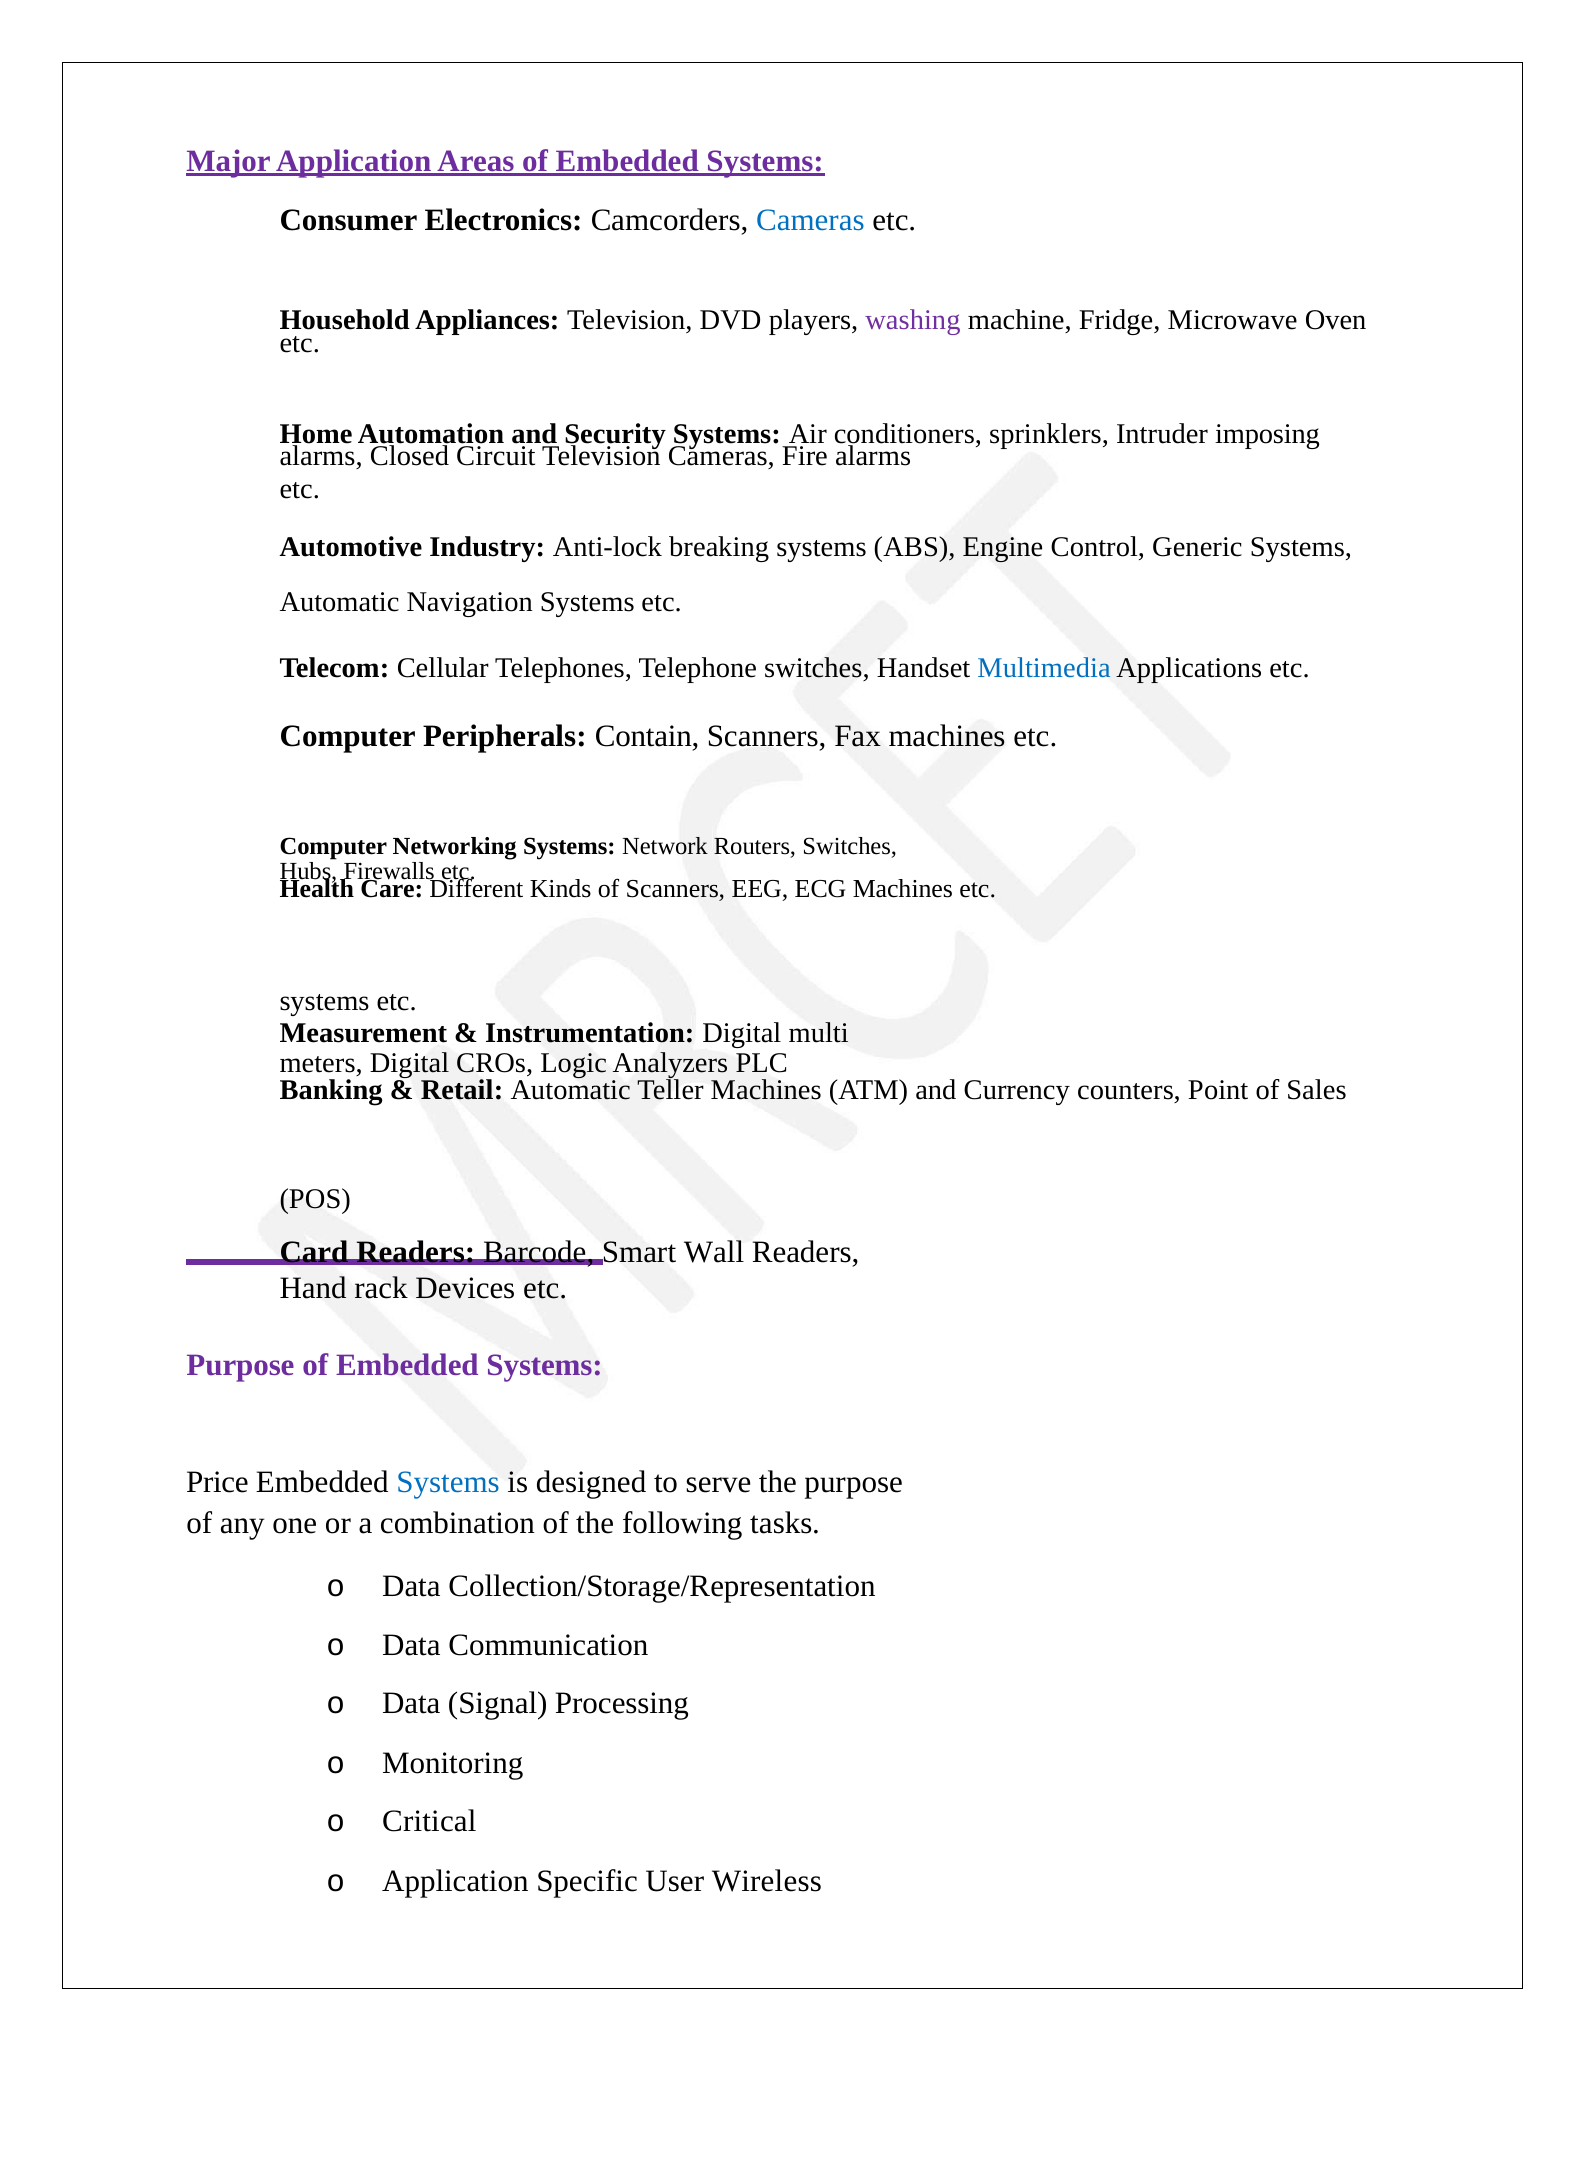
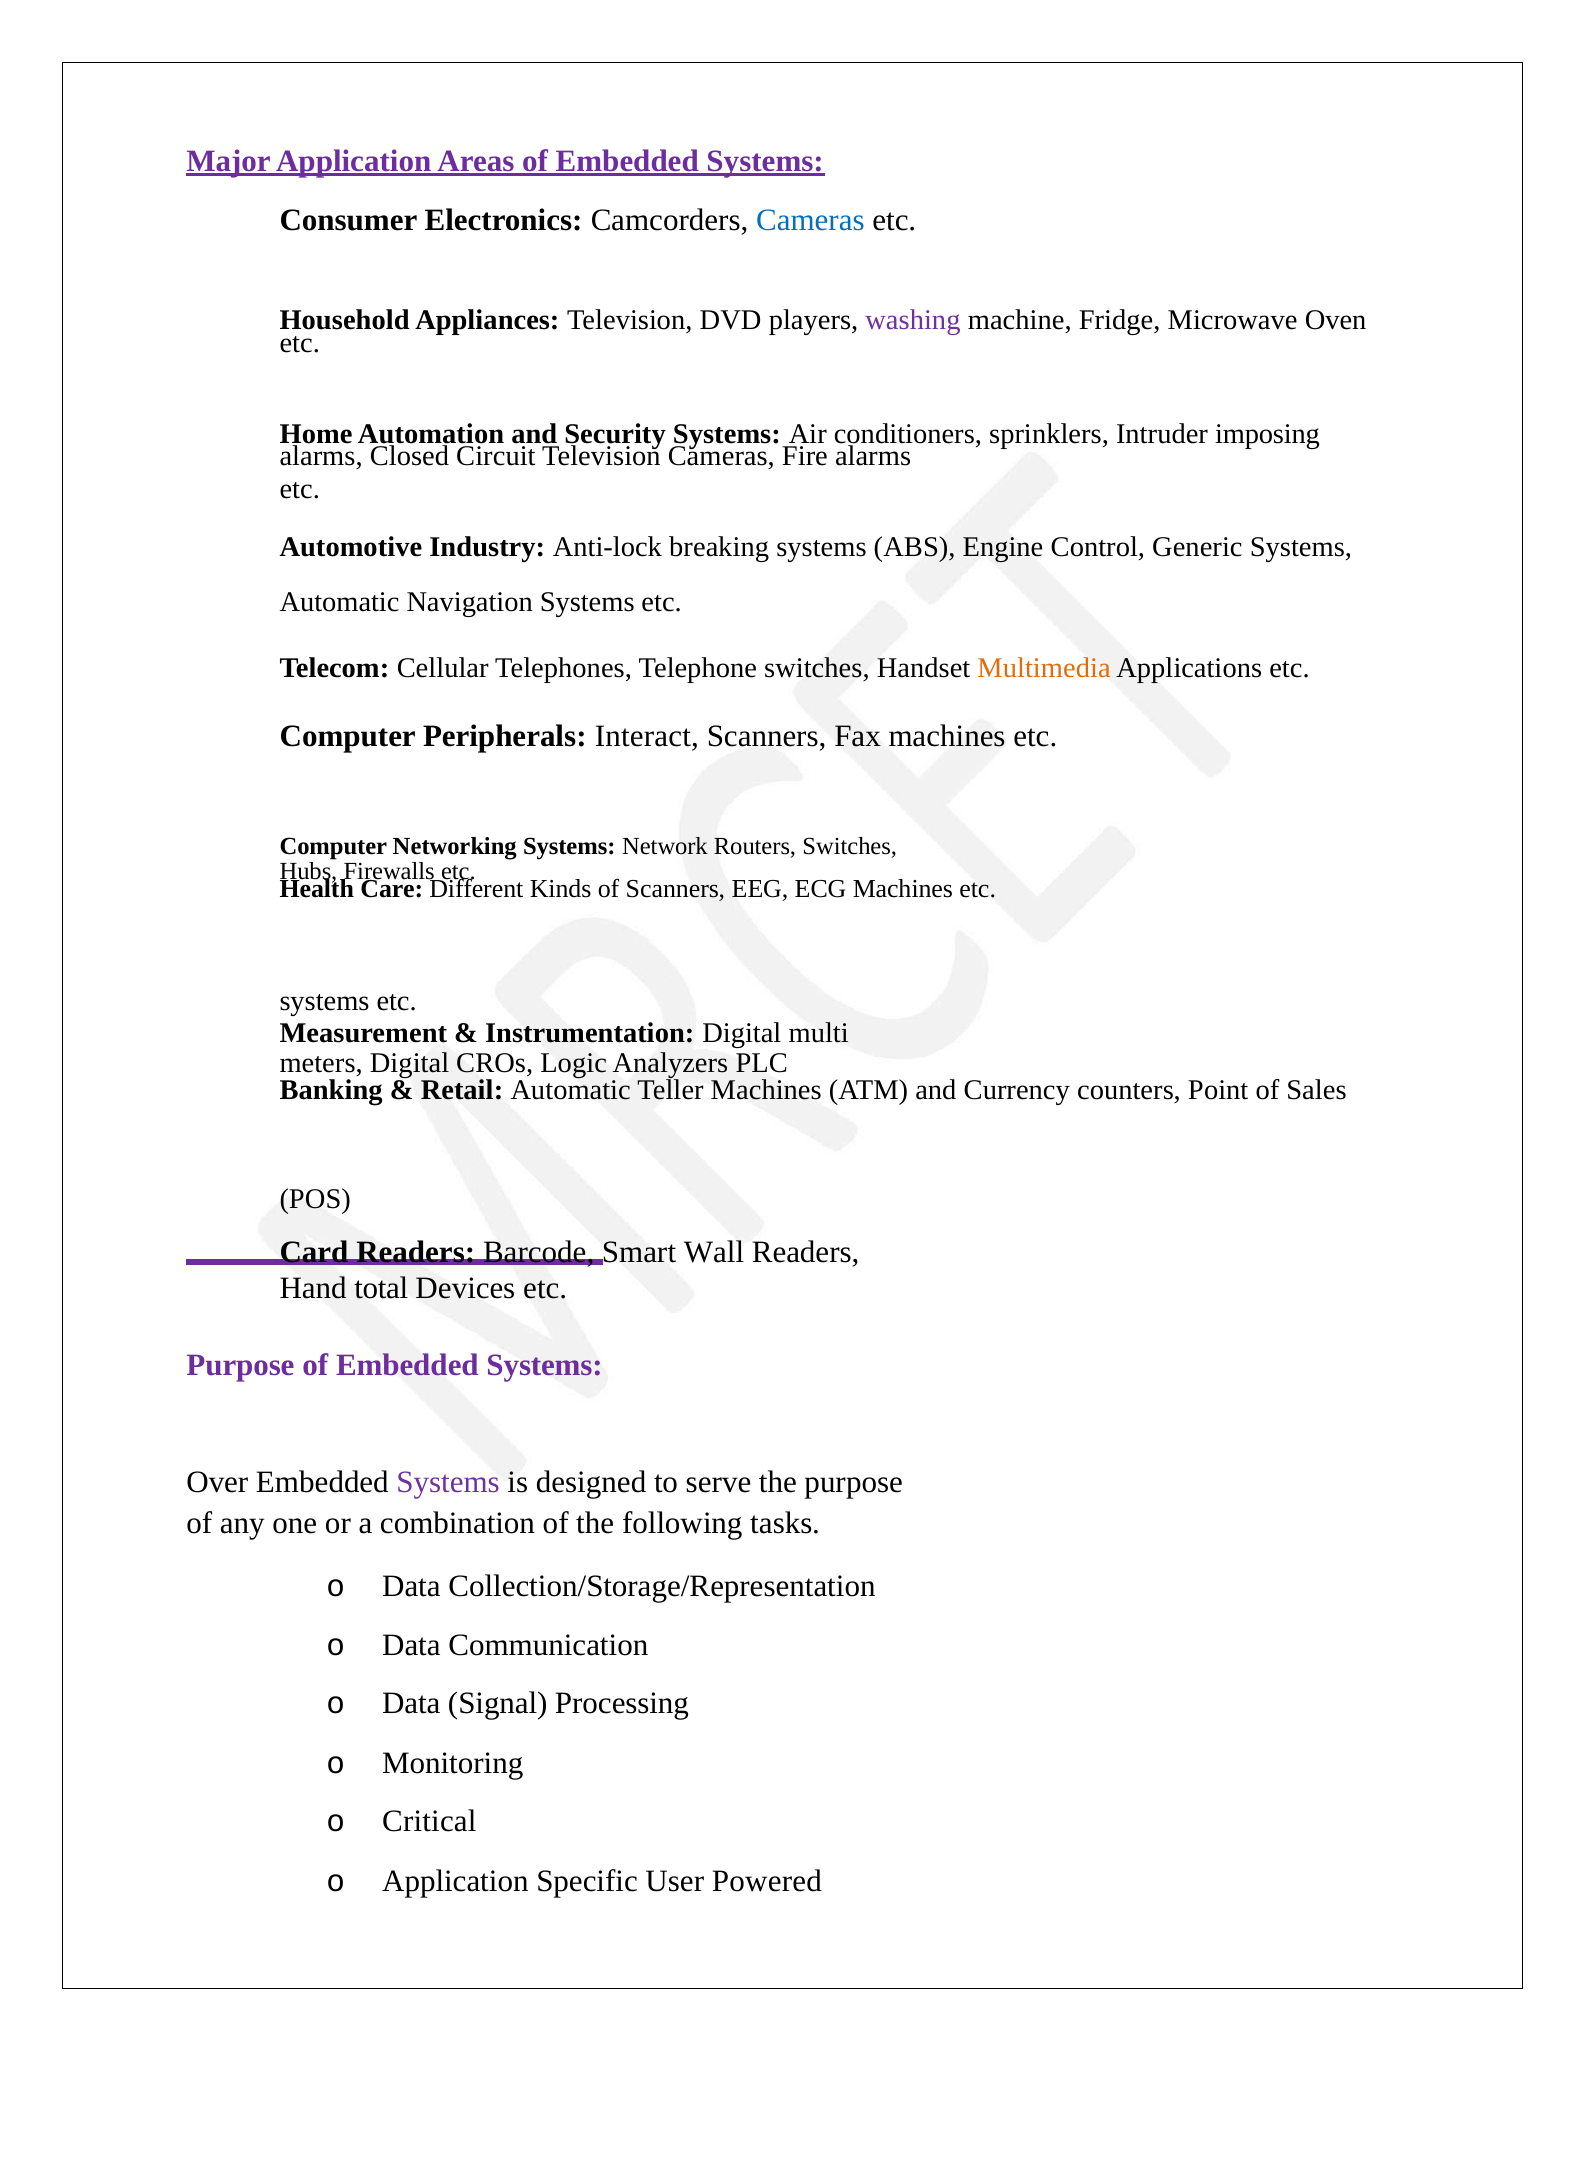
Multimedia colour: blue -> orange (1044, 669)
Contain: Contain -> Interact (647, 737)
rack: rack -> total (381, 1288)
Price: Price -> Over (217, 1483)
Systems colour: blue -> purple (448, 1483)
Wireless: Wireless -> Powered (767, 1882)
